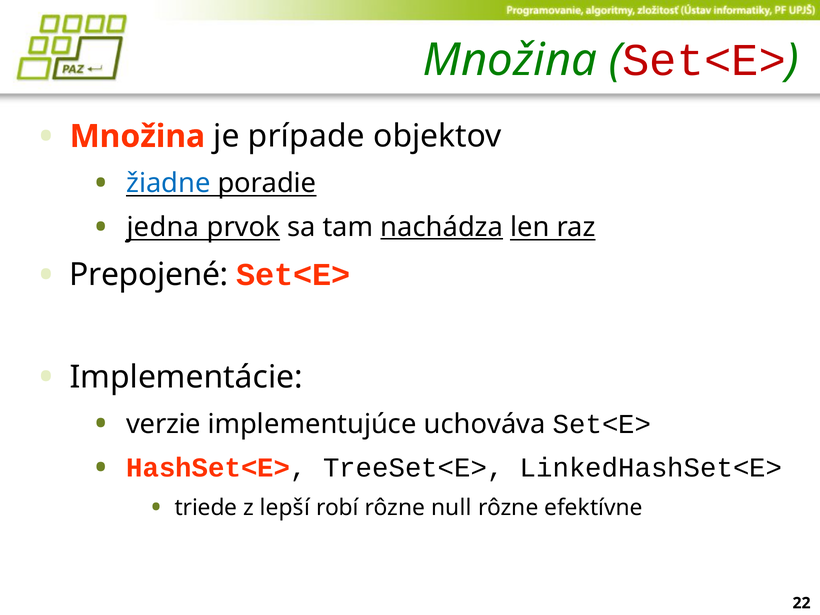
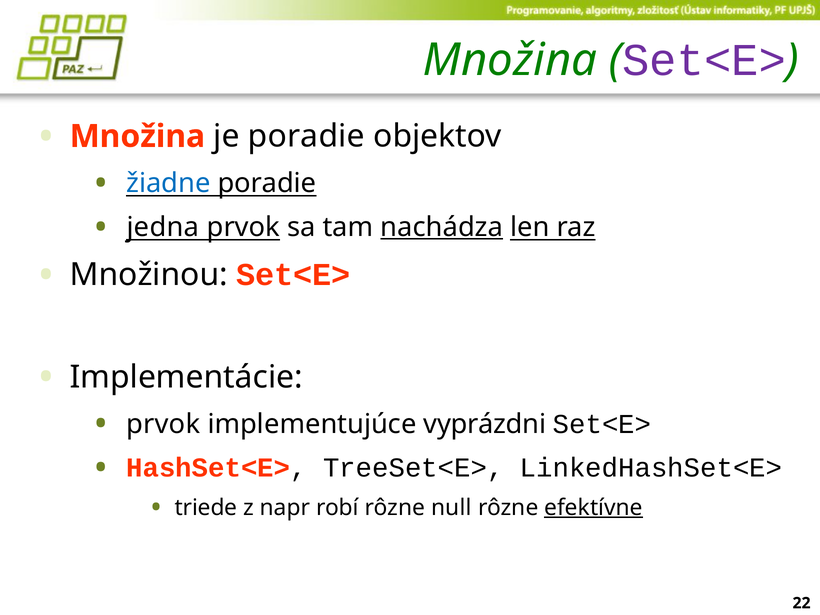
Set<E> colour: red -> purple (704, 60)
je prípade: prípade -> poradie (306, 136)
Prepojené: Prepojené -> Množinou (149, 275)
verzie: verzie -> prvok (163, 424)
uchováva: uchováva -> vyprázdni (485, 424)
lepší: lepší -> napr (285, 508)
efektívne underline: none -> present (594, 508)
